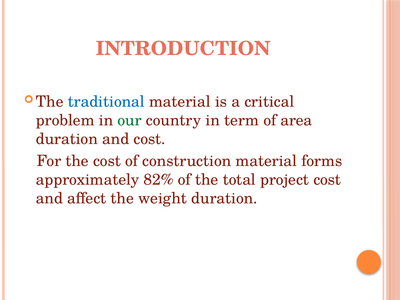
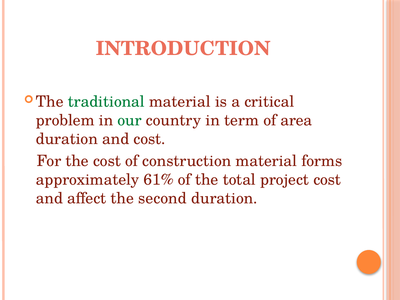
traditional colour: blue -> green (106, 102)
82%: 82% -> 61% (159, 180)
weight: weight -> second (162, 198)
